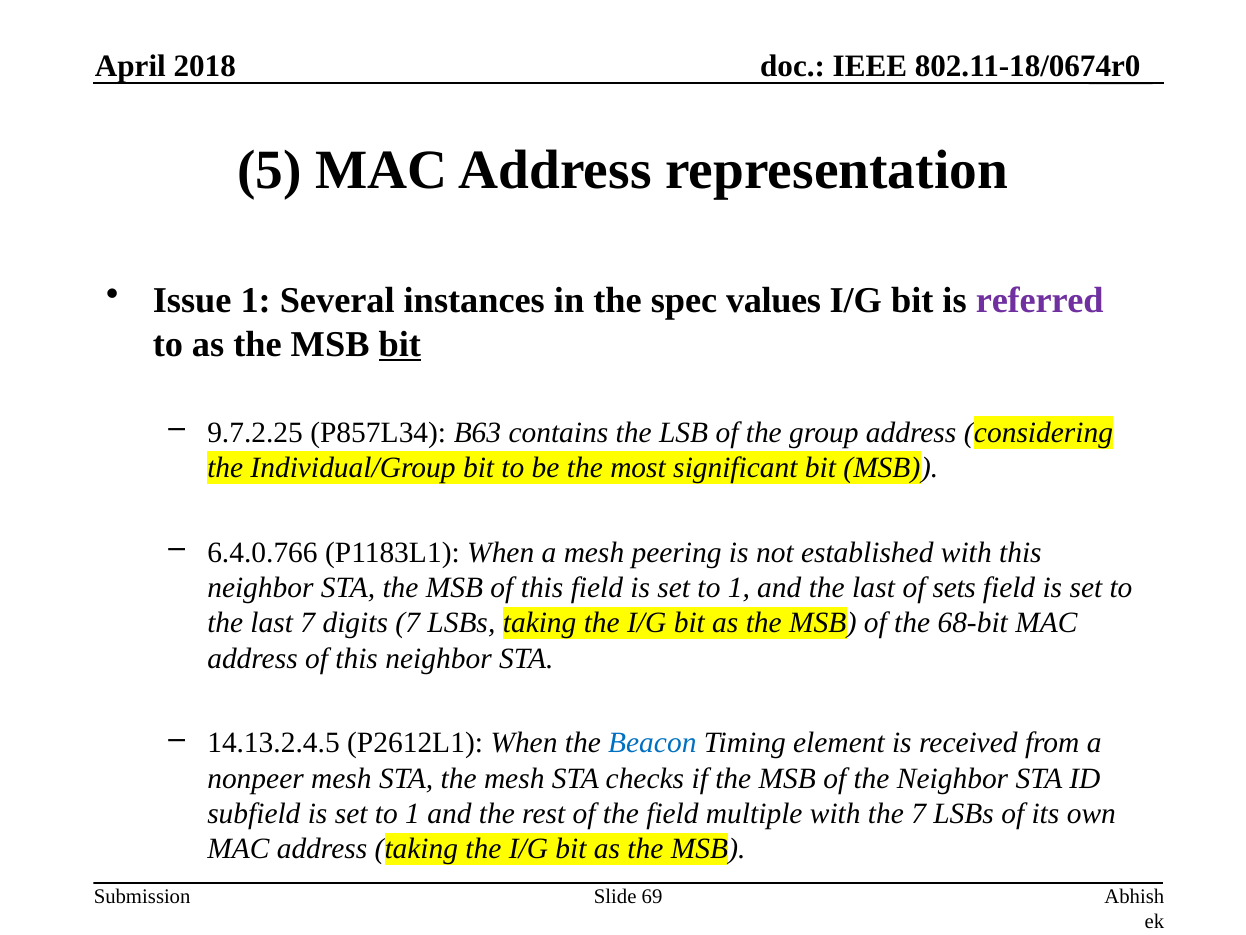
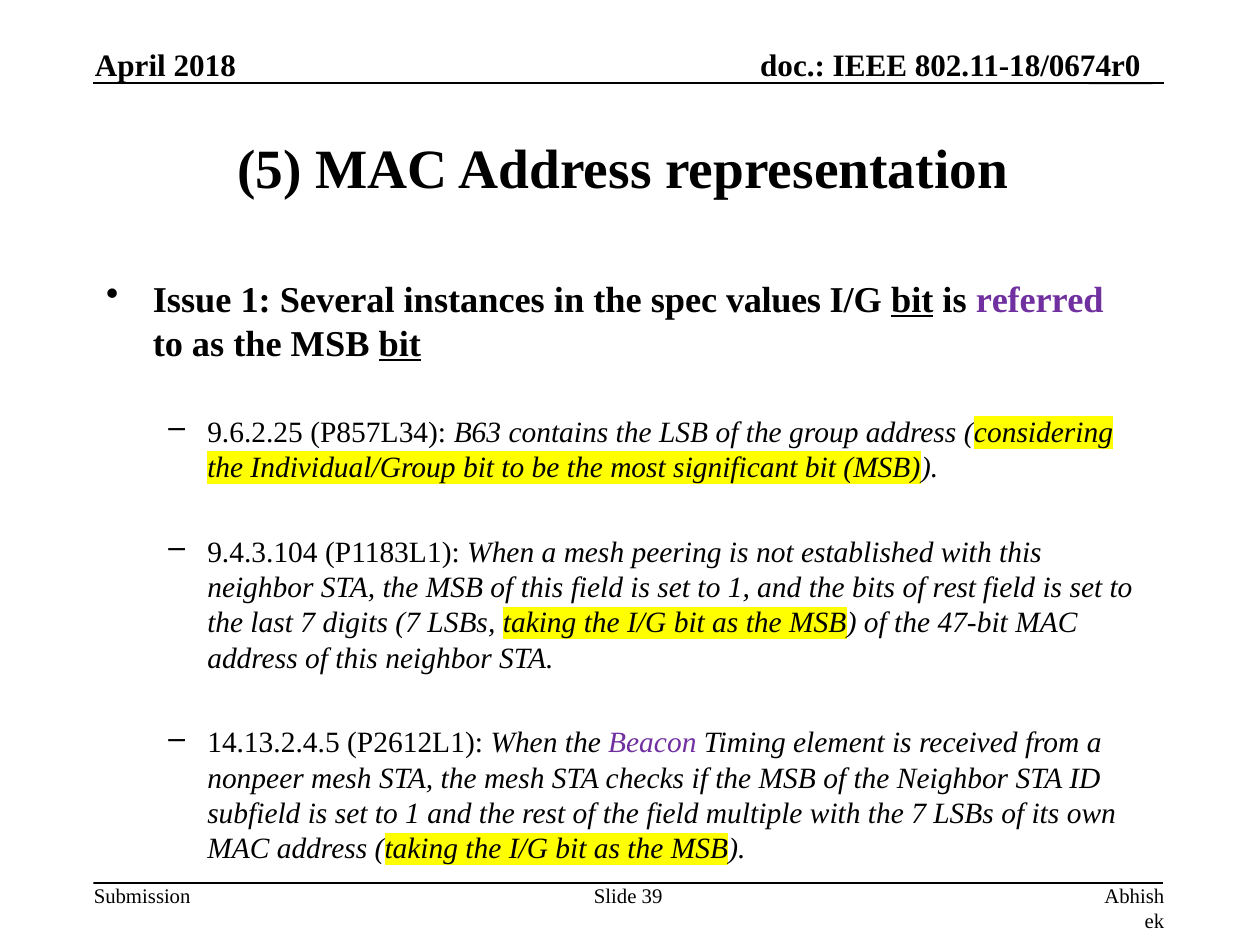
bit underline: none -> present (912, 301)
9.7.2.25: 9.7.2.25 -> 9.6.2.25 (255, 432)
6.4.0.766: 6.4.0.766 -> 9.4.3.104 (262, 552)
and the last: last -> bits (874, 587)
of sets: sets -> rest (954, 587)
68-bit: 68-bit -> 47-bit (973, 623)
Beacon colour: blue -> purple (652, 743)
69: 69 -> 39 (652, 896)
